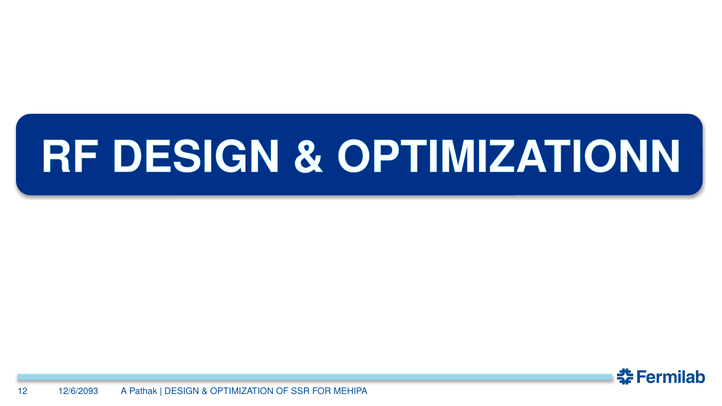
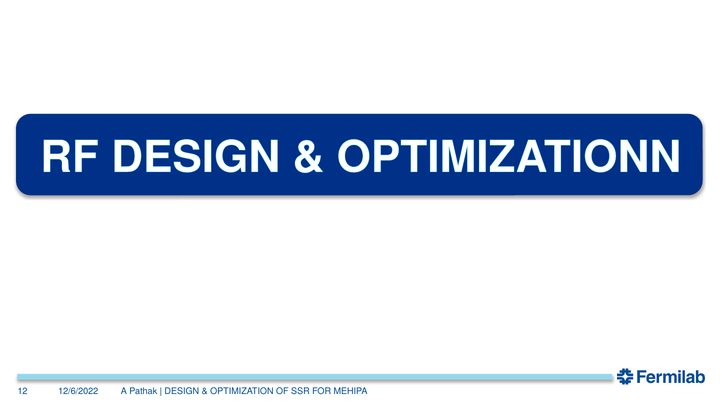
12/6/2093: 12/6/2093 -> 12/6/2022 (78, 391)
